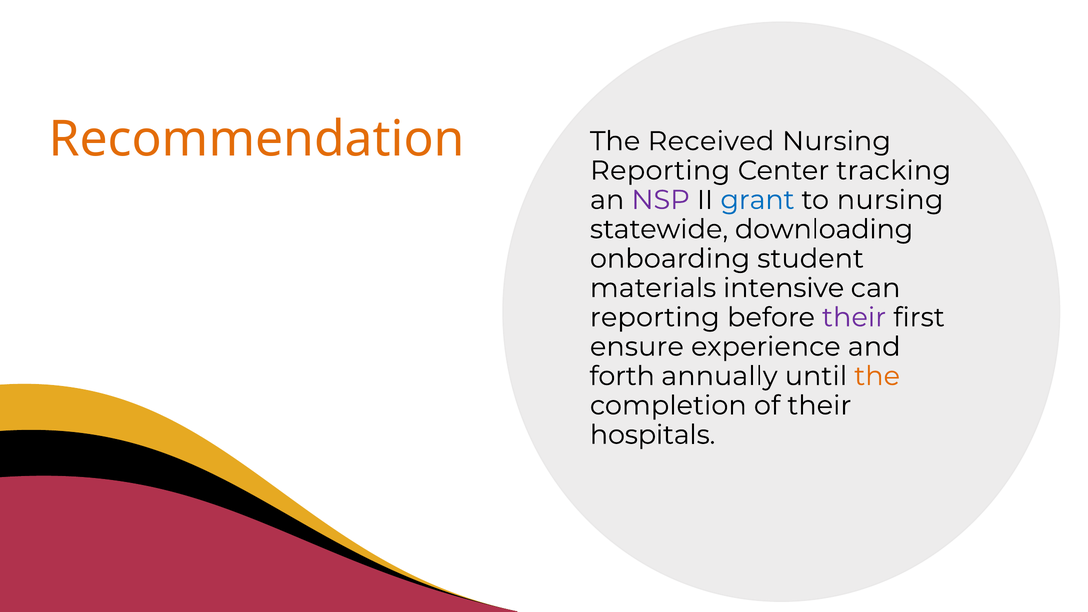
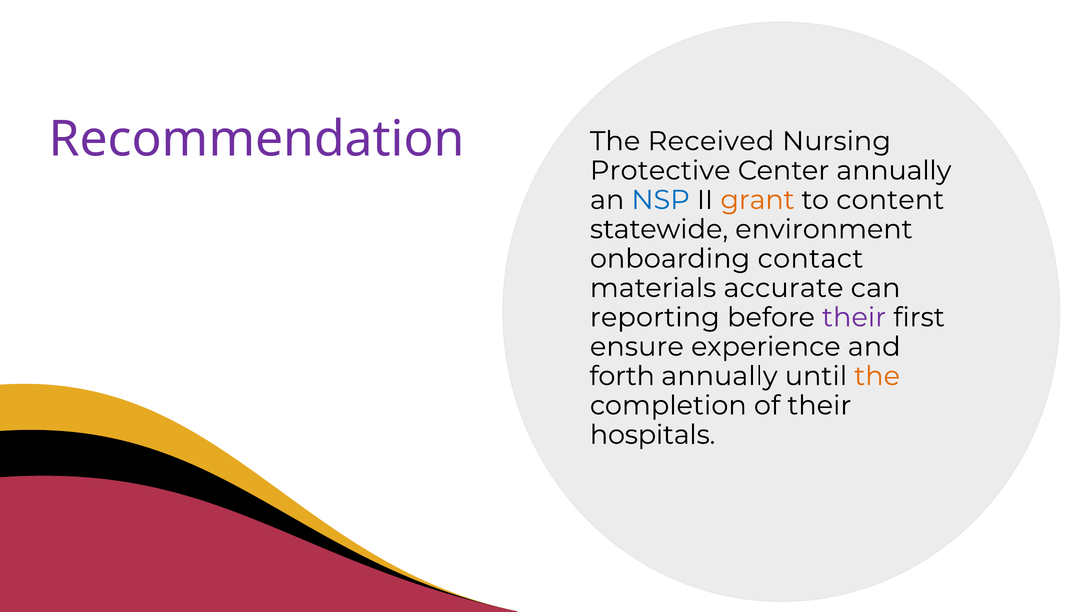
Recommendation colour: orange -> purple (257, 139)
Reporting: Reporting -> Protective (660, 171)
Center tracking: tracking -> annually (894, 171)
NSP colour: purple -> blue (661, 200)
grant colour: blue -> orange (757, 200)
to nursing: nursing -> content (890, 200)
downloading: downloading -> environment (824, 229)
student: student -> contact (810, 259)
intensive: intensive -> accurate (783, 288)
